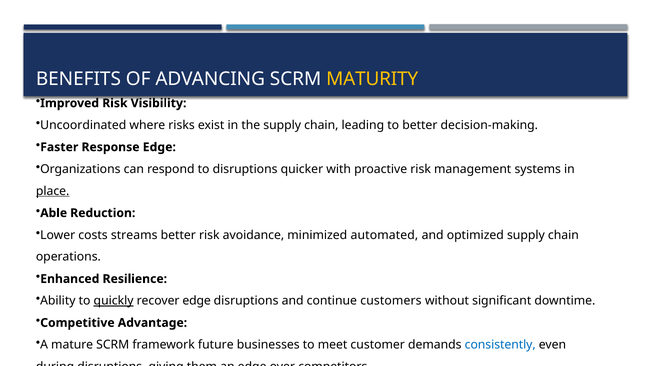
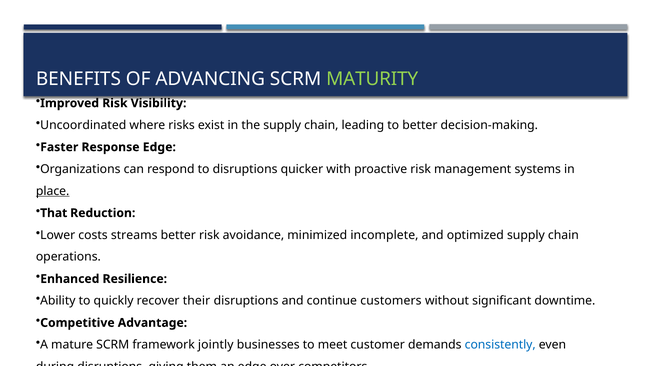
MATURITY colour: yellow -> light green (372, 79)
Able: Able -> That (54, 213)
automated: automated -> incomplete (384, 235)
quickly underline: present -> none (114, 301)
recover edge: edge -> their (197, 301)
future: future -> jointly (216, 345)
